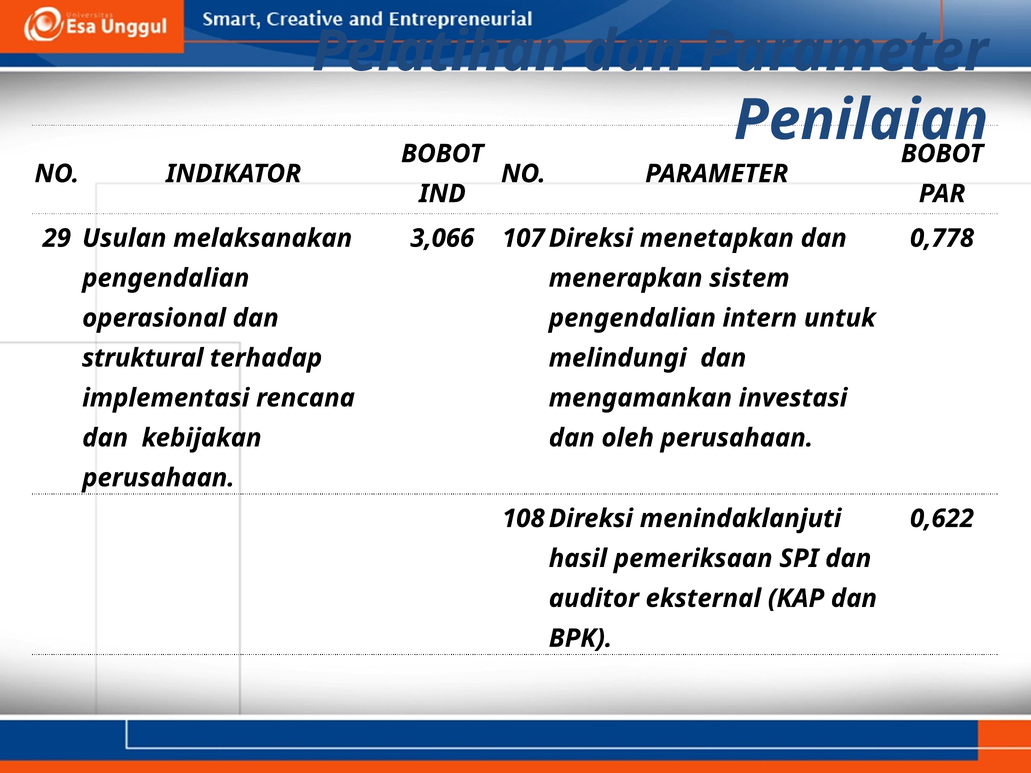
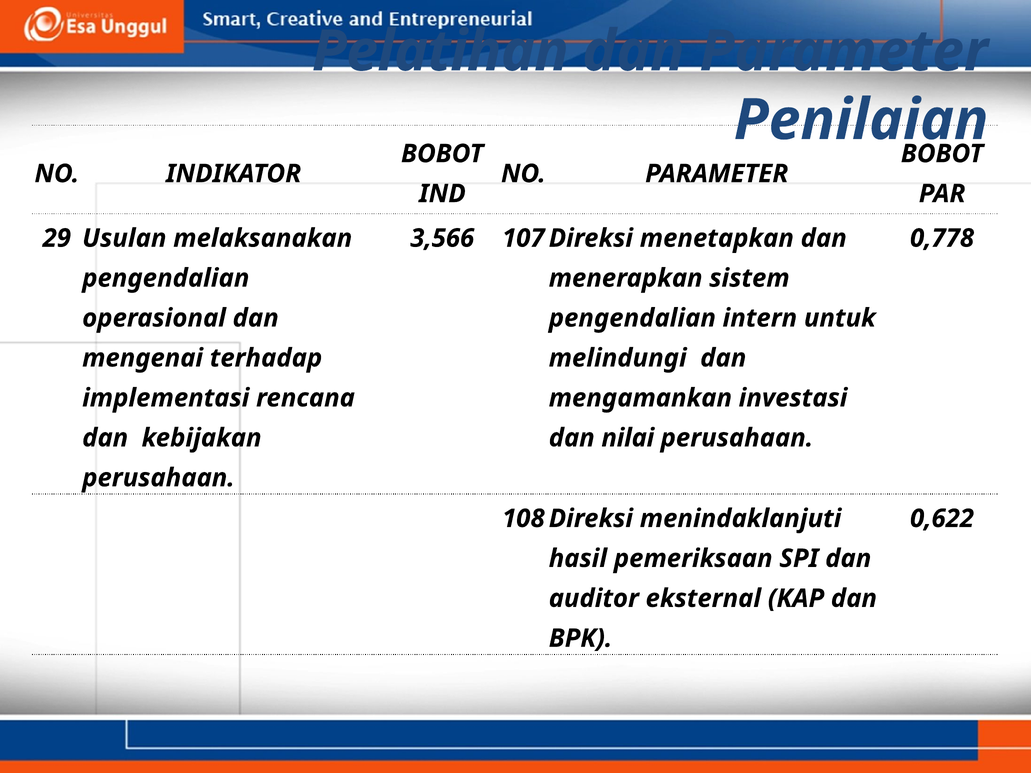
3,066: 3,066 -> 3,566 (442, 238)
struktural: struktural -> mengenai (143, 358)
oleh: oleh -> nilai (628, 438)
